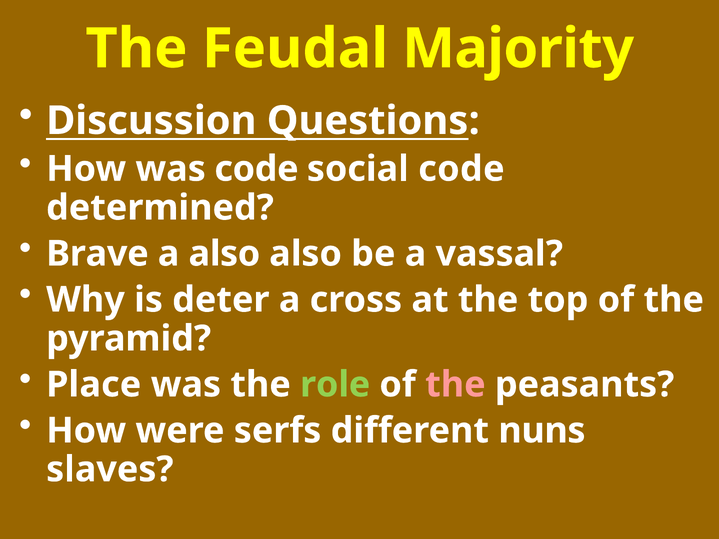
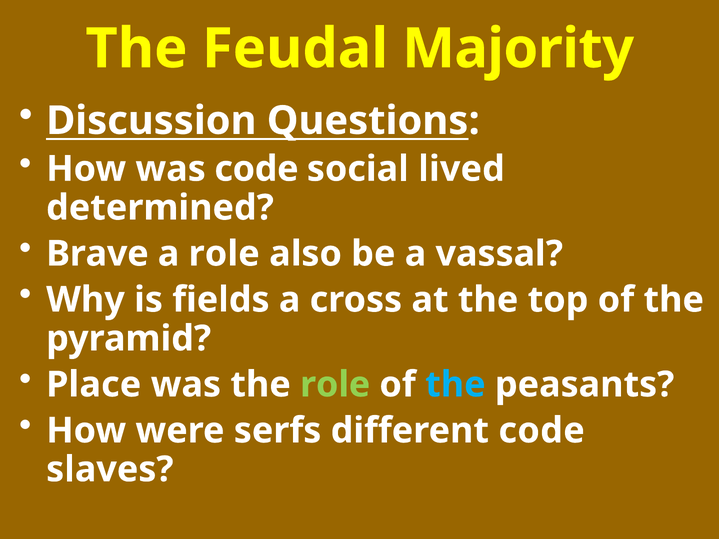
social code: code -> lived (462, 169)
a also: also -> role (224, 254)
deter: deter -> fields (221, 300)
the colour: pink -> light blue (455, 385)
different nuns: nuns -> code (542, 431)
